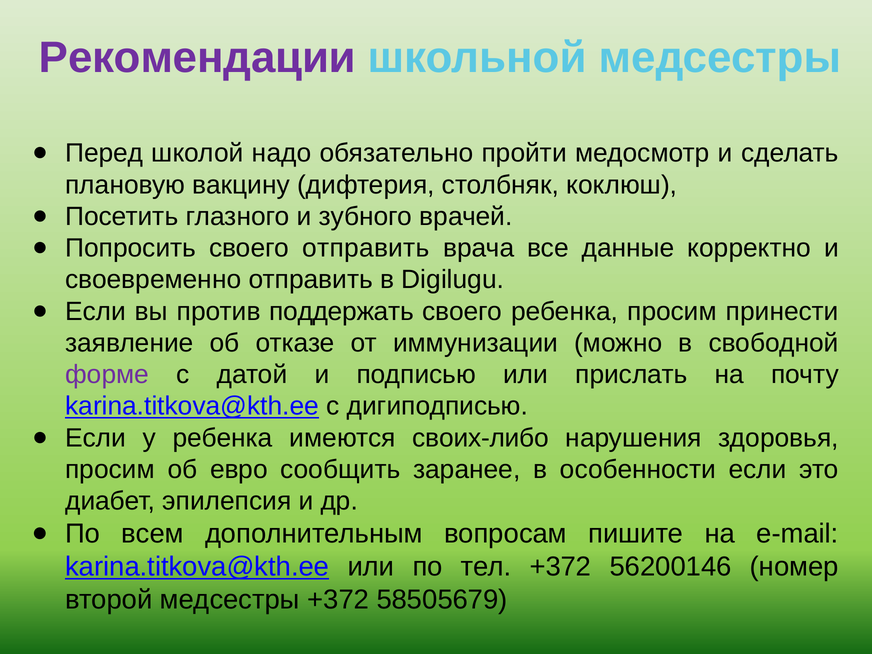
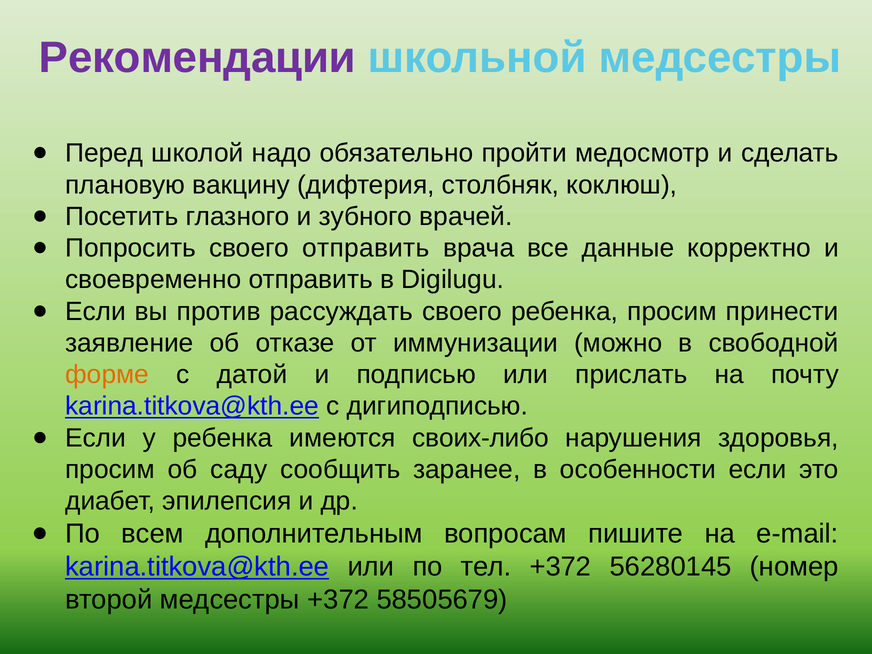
поддержать: поддержать -> рассуждать (341, 311)
форме colour: purple -> orange (107, 375)
евро: евро -> саду (239, 470)
56200146: 56200146 -> 56280145 (671, 566)
